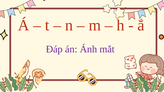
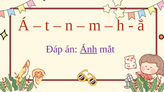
Ánh underline: none -> present (88, 49)
